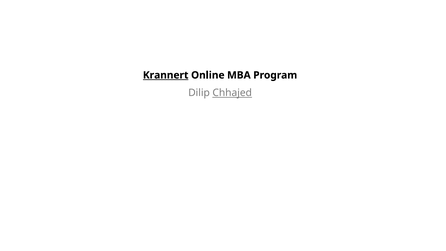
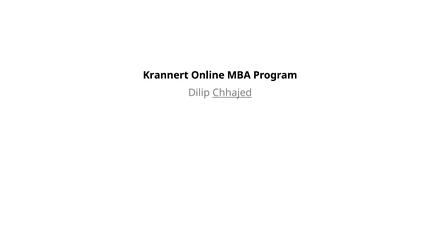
Krannert underline: present -> none (166, 75)
